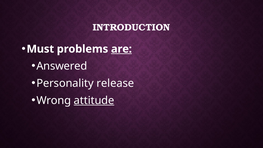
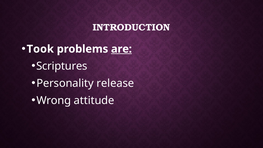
Must: Must -> Took (40, 49)
Answered: Answered -> Scriptures (62, 66)
attitude underline: present -> none (94, 100)
